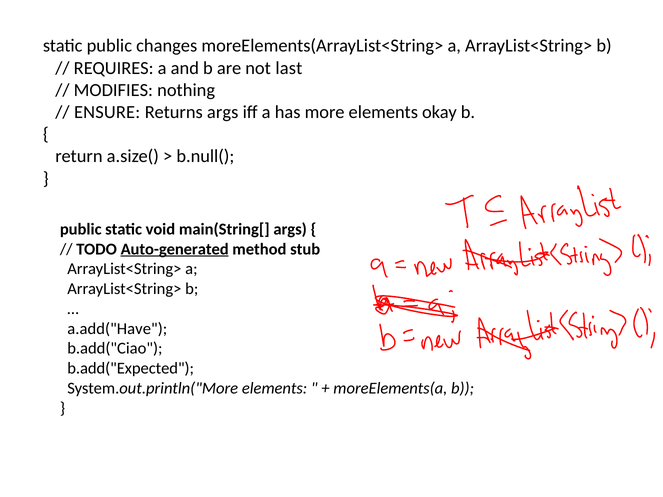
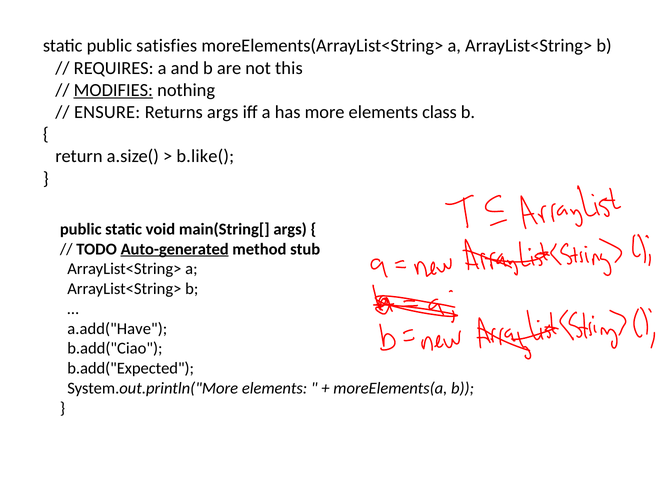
changes: changes -> satisfies (167, 46)
last: last -> this (289, 68)
MODIFIES underline: none -> present (113, 90)
okay: okay -> class (439, 112)
b.null(: b.null( -> b.like( (205, 156)
